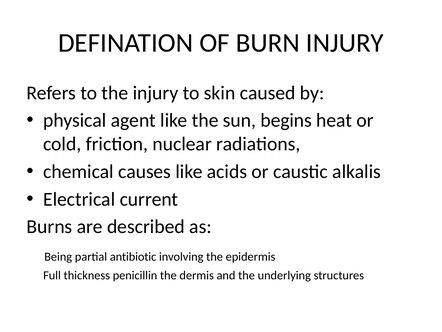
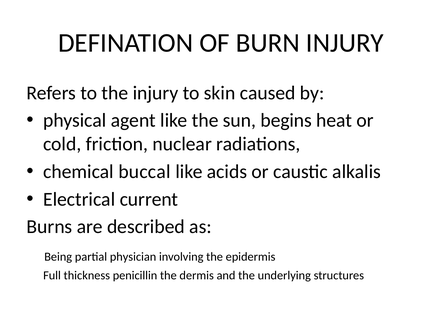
causes: causes -> buccal (144, 171)
antibiotic: antibiotic -> physician (133, 256)
